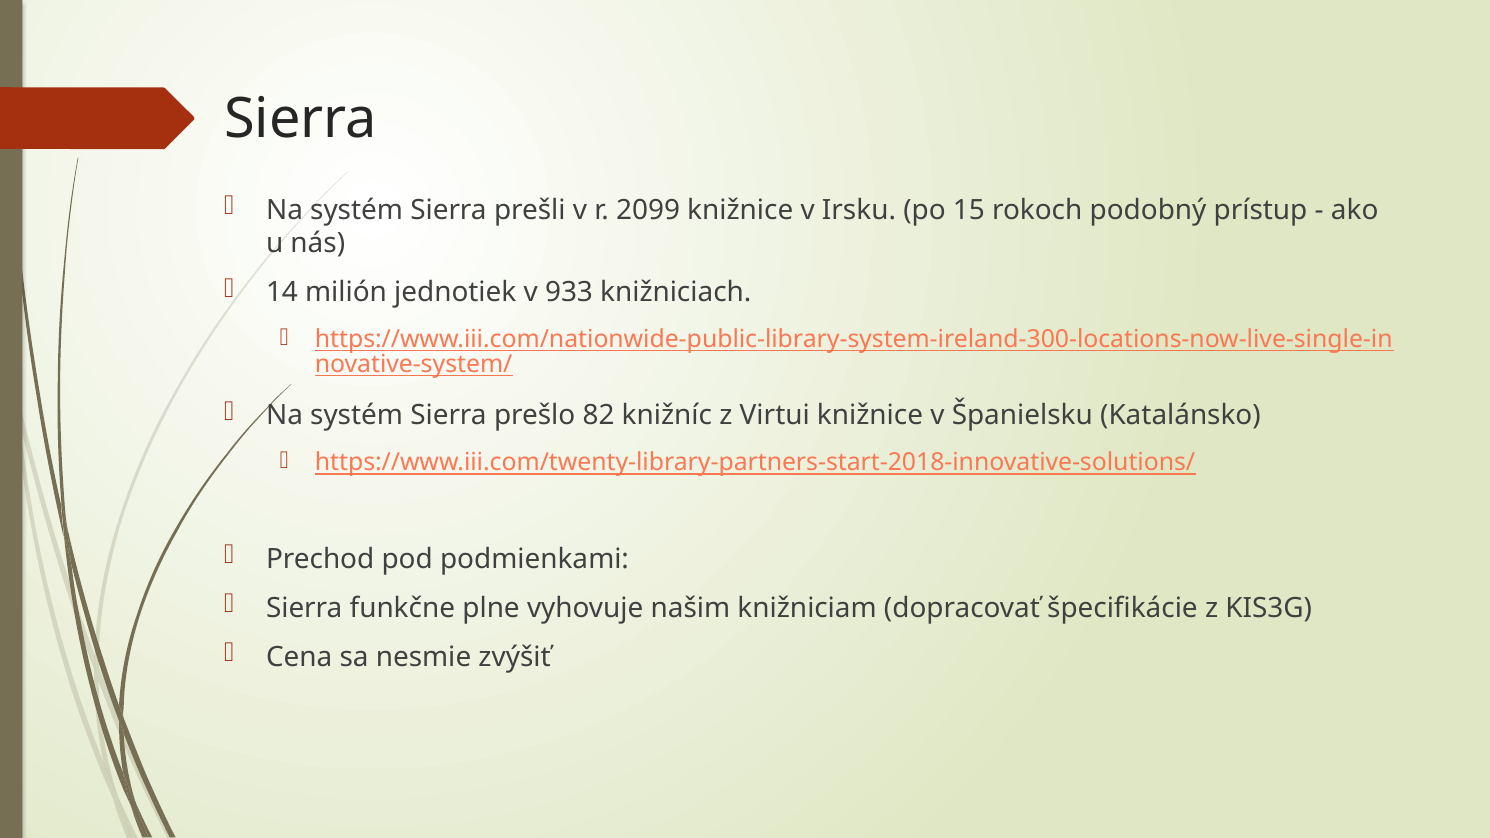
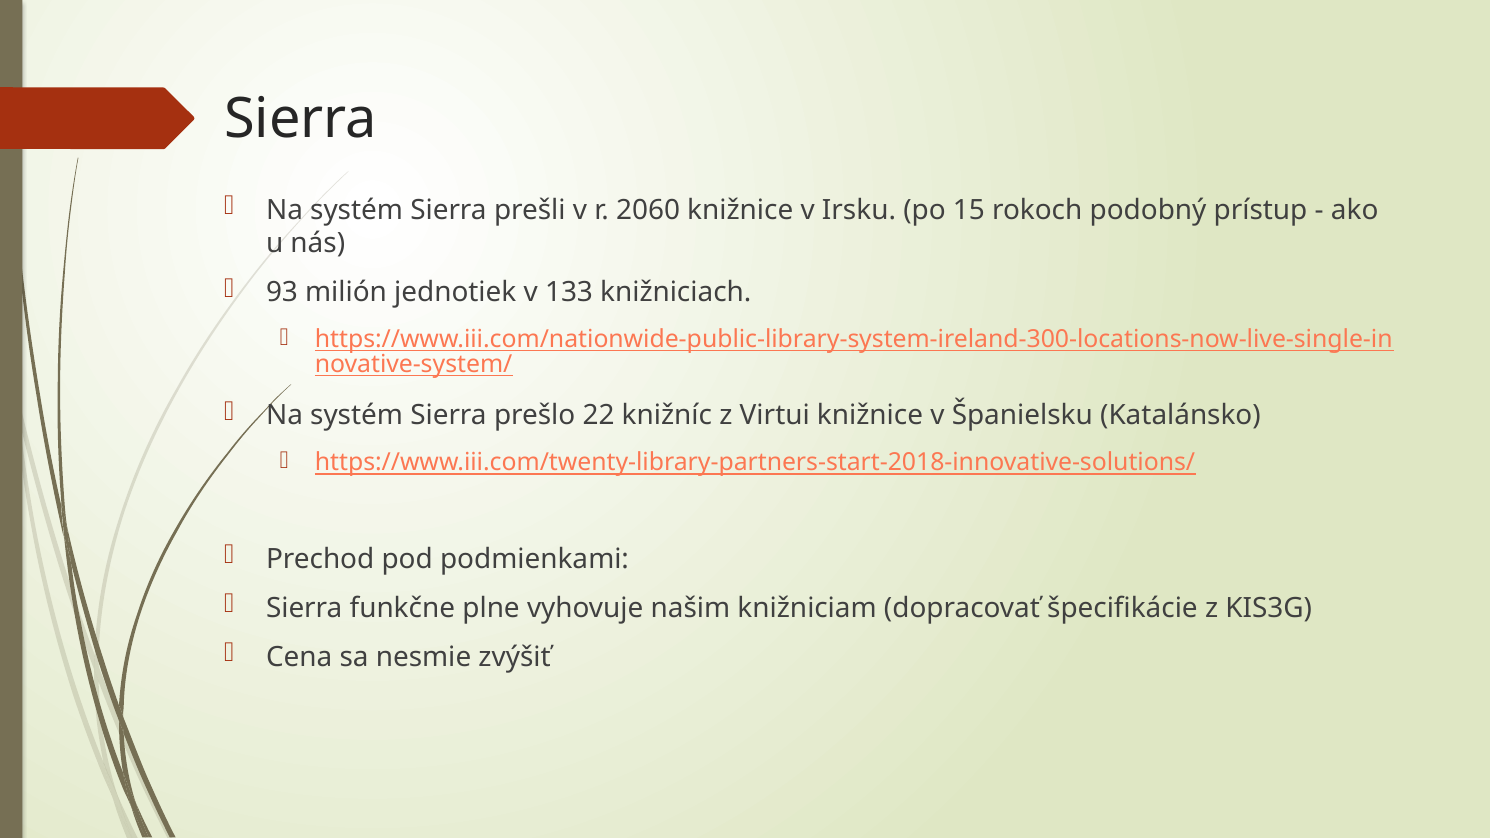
2099: 2099 -> 2060 (648, 210)
14: 14 -> 93 (282, 293)
933: 933 -> 133 (569, 293)
82: 82 -> 22 (599, 416)
